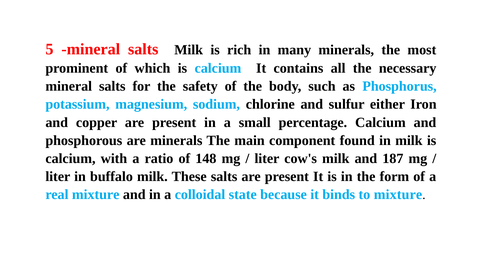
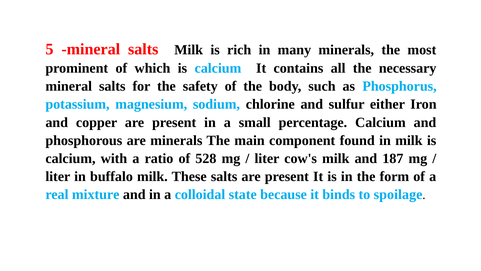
148: 148 -> 528 (206, 158)
to mixture: mixture -> spoilage (398, 194)
